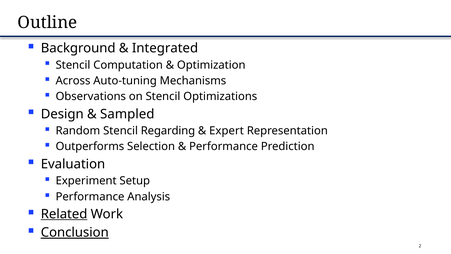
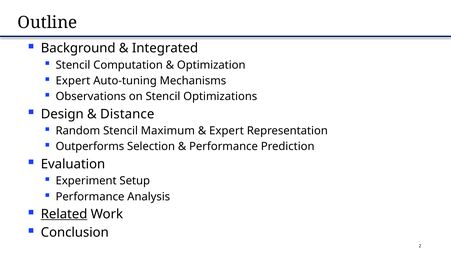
Across: Across -> Expert (73, 81)
Sampled: Sampled -> Distance (127, 114)
Regarding: Regarding -> Maximum (168, 131)
Conclusion underline: present -> none (75, 232)
